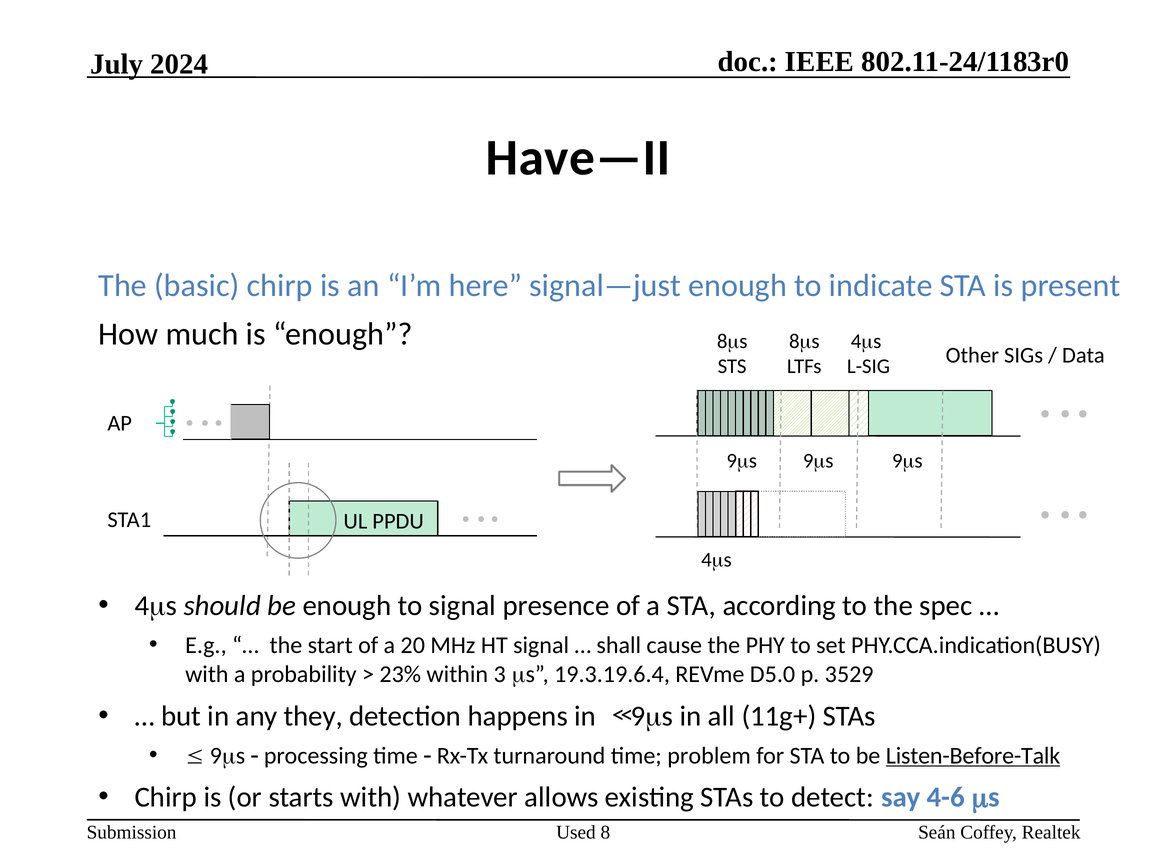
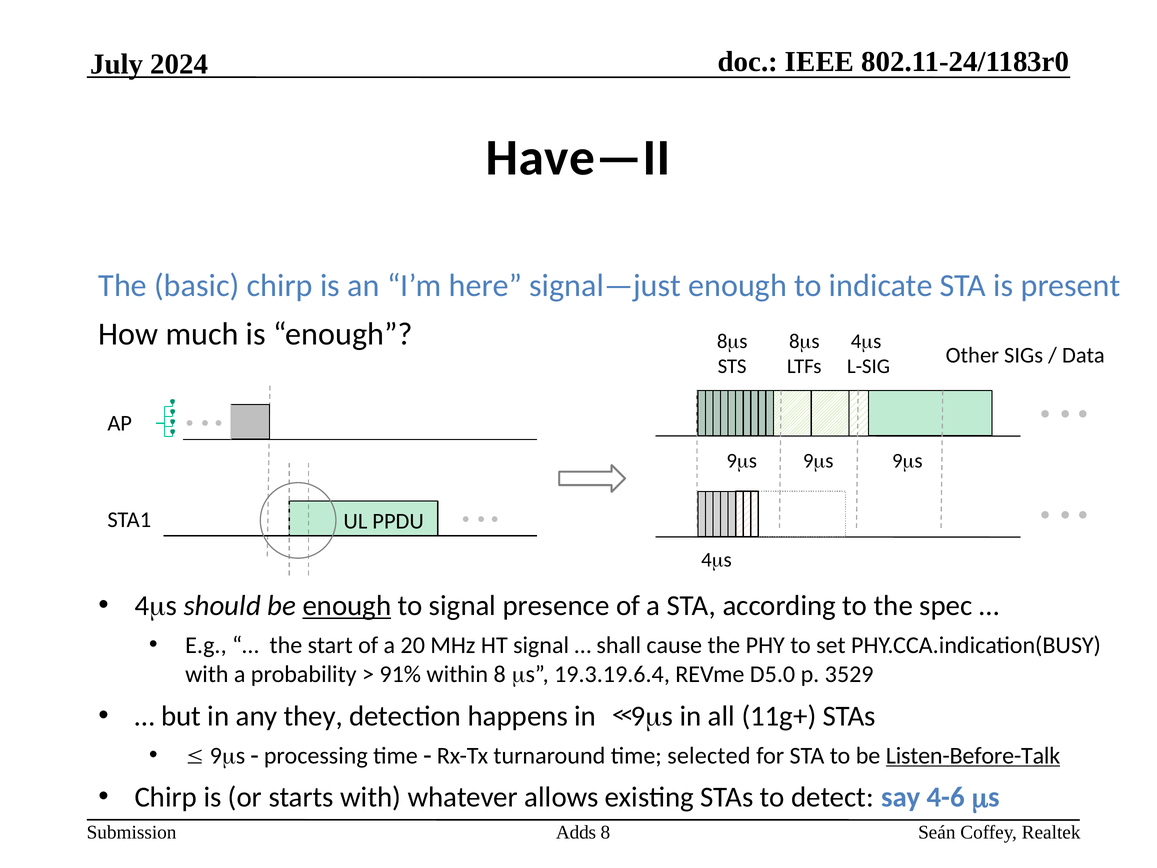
enough underline: none -> present (347, 606)
23%: 23% -> 91% (400, 674)
within 3: 3 -> 8 (500, 674)
problem: problem -> selected (709, 755)
Used: Used -> Adds (576, 832)
